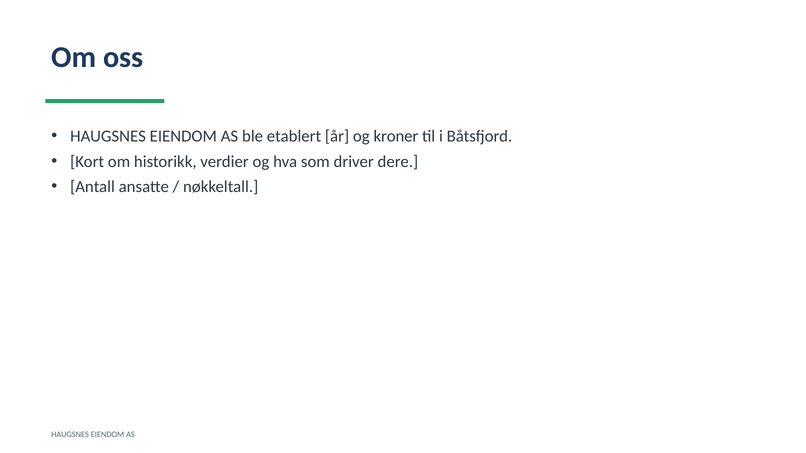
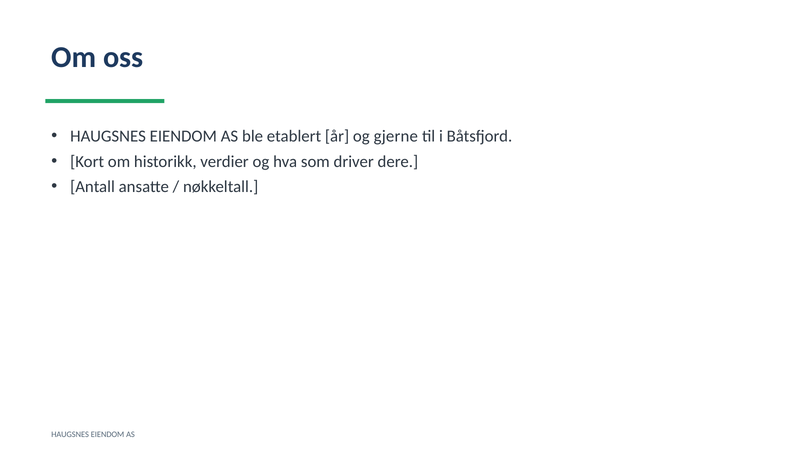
kroner: kroner -> gjerne (396, 137)
